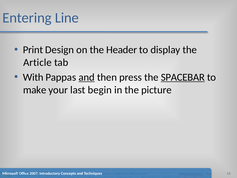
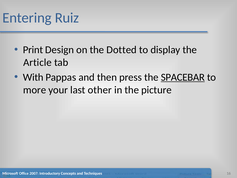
Line: Line -> Ruiz (67, 18)
Header: Header -> Dotted (122, 50)
and underline: present -> none (87, 77)
make: make -> more (35, 90)
begin: begin -> other (100, 90)
